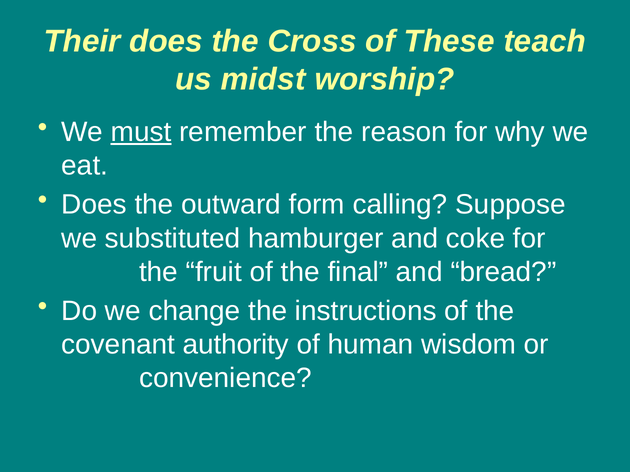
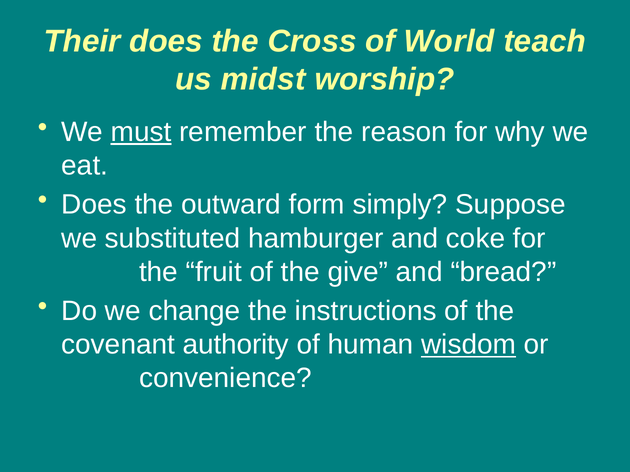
These: These -> World (449, 42)
calling: calling -> simply (400, 205)
final: final -> give (358, 272)
wisdom underline: none -> present (469, 345)
